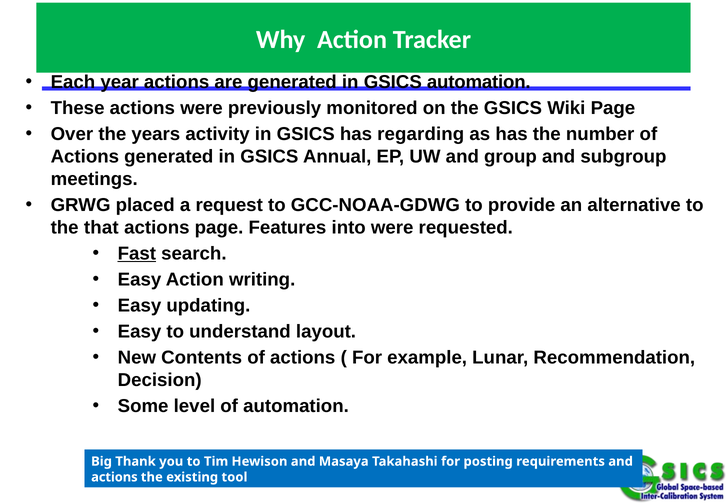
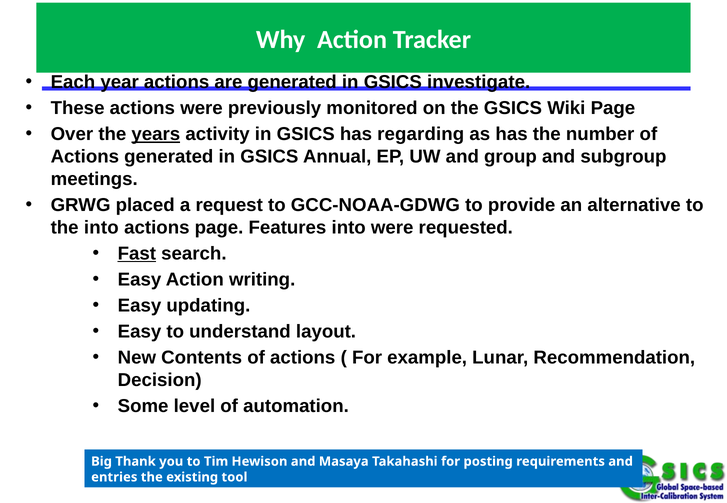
GSICS automation: automation -> investigate (479, 82)
years underline: none -> present (156, 134)
the that: that -> into (101, 228)
actions: actions -> entries (114, 477)
